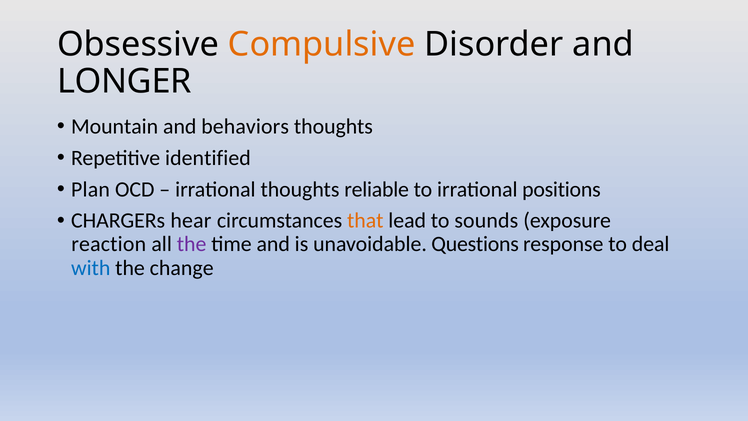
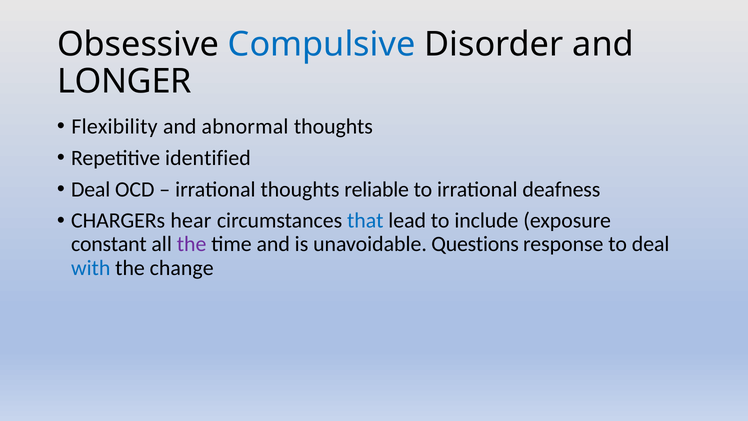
Compulsive colour: orange -> blue (322, 44)
Mountain: Mountain -> Flexibility (114, 126)
behaviors: behaviors -> abnormal (245, 126)
Plan: Plan -> Deal (91, 189)
positions: positions -> deafness (561, 189)
that colour: orange -> blue (365, 221)
sounds: sounds -> include (486, 221)
reaction: reaction -> constant (109, 244)
